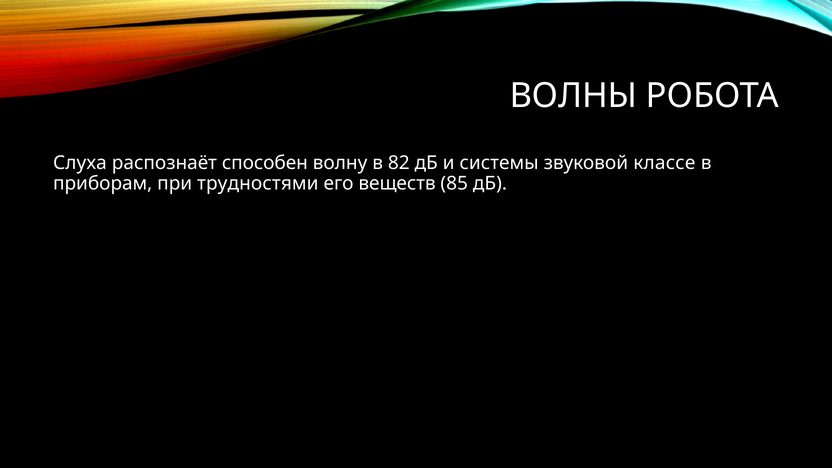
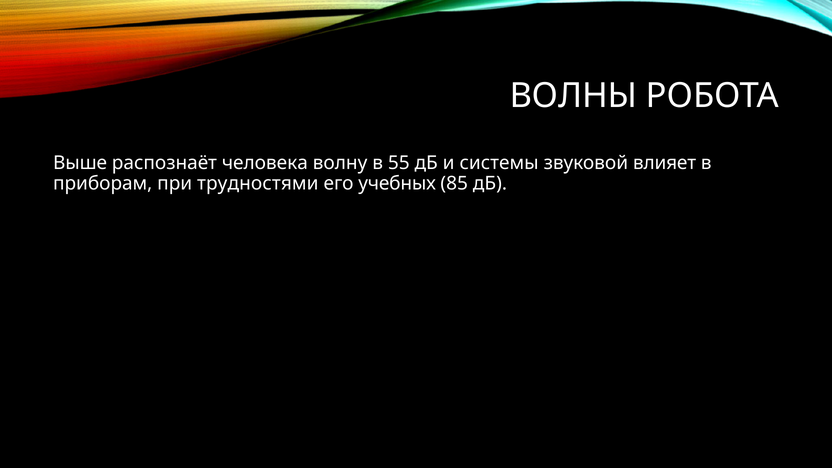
Слуха: Слуха -> Выше (80, 163)
способен: способен -> человека (265, 163)
82: 82 -> 55 (399, 163)
классе: классе -> влияет (665, 163)
веществ: веществ -> учебных (397, 184)
